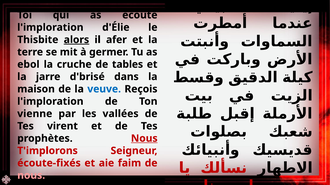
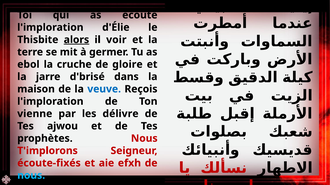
afer: afer -> voir (116, 40)
tables: tables -> gloire (127, 65)
vallées: vallées -> délivre (121, 114)
virent: virent -> ajwou (62, 126)
Nous underline: present -> none (144, 139)
faim: faim -> efxh (129, 164)
nous colour: pink -> light blue (31, 176)
